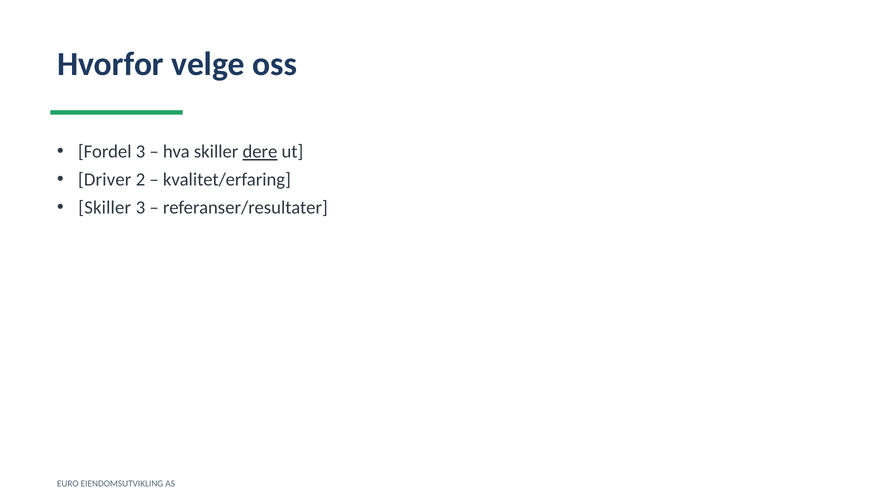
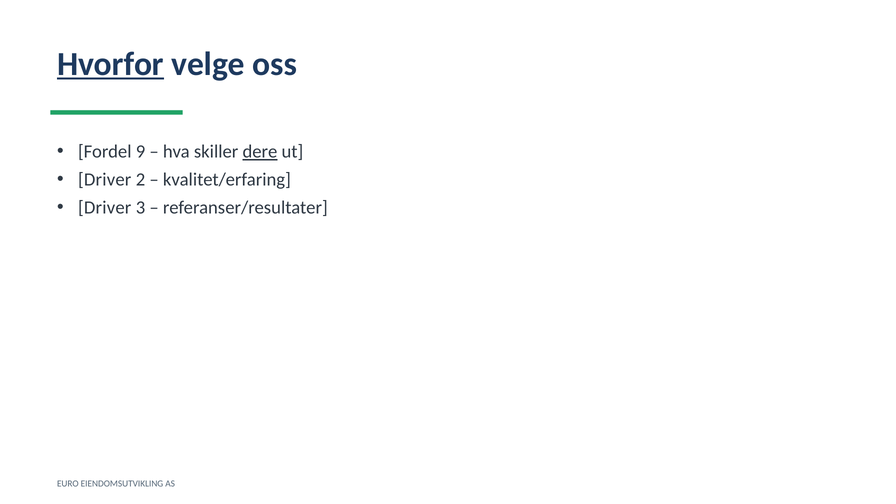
Hvorfor underline: none -> present (110, 64)
Fordel 3: 3 -> 9 (141, 152)
Skiller: Skiller -> Driver (105, 208)
